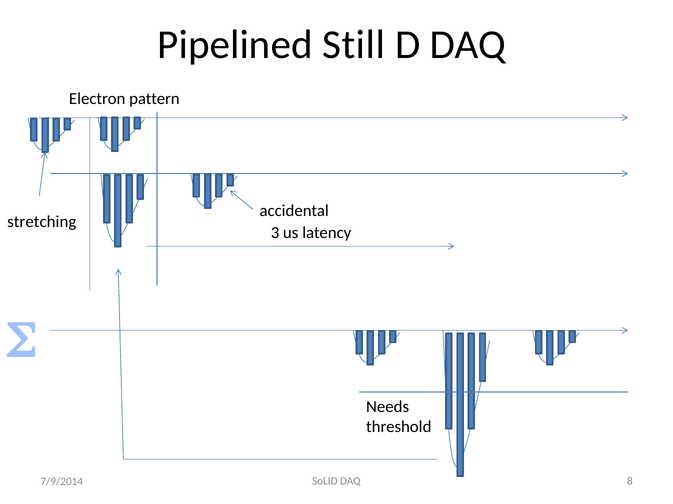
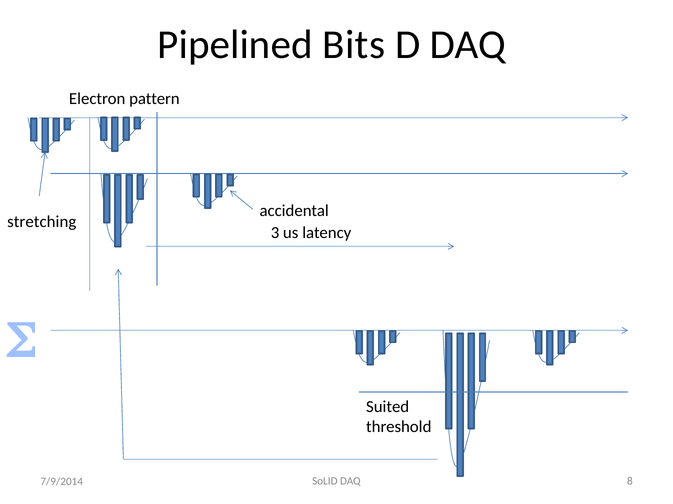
Still: Still -> Bits (354, 45)
Needs: Needs -> Suited (388, 407)
